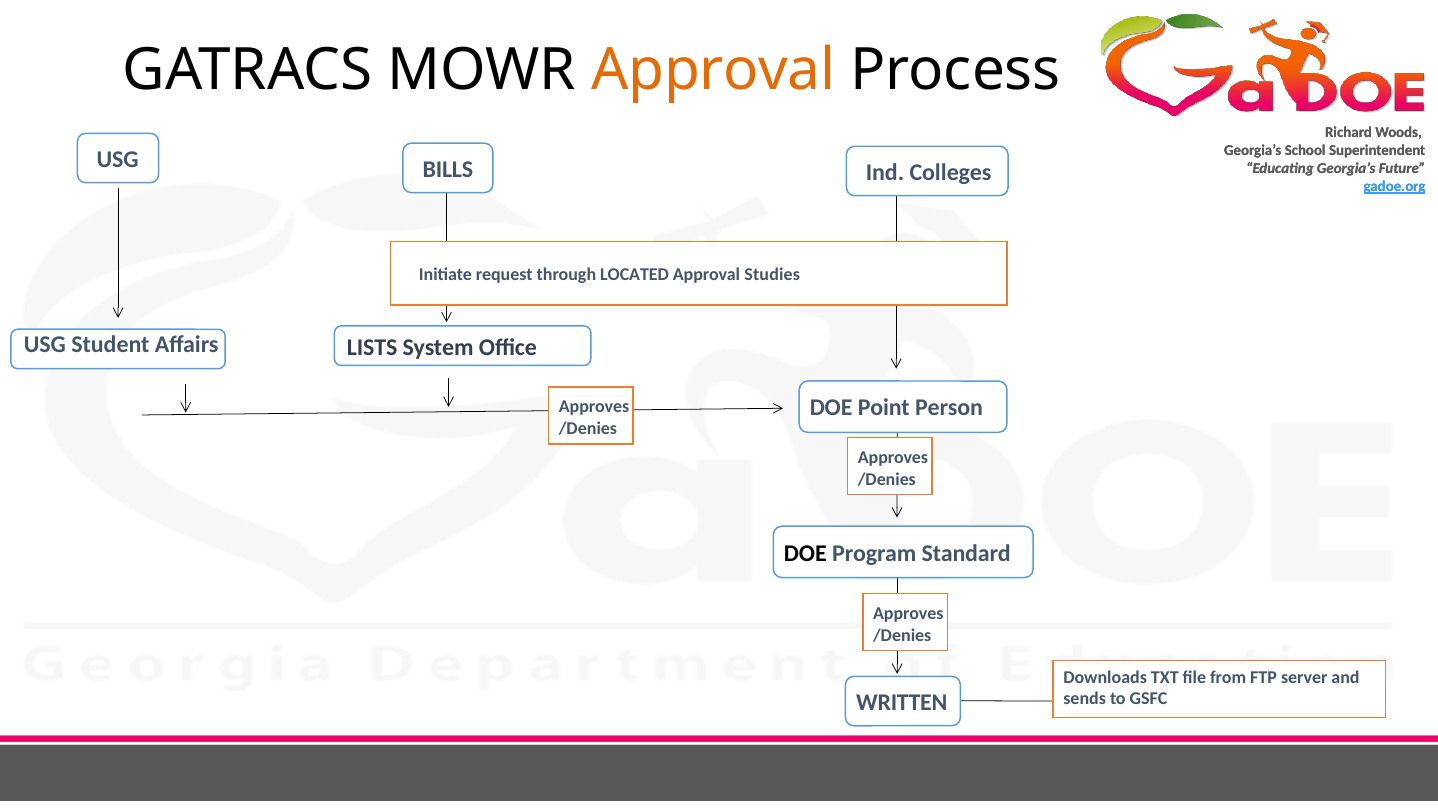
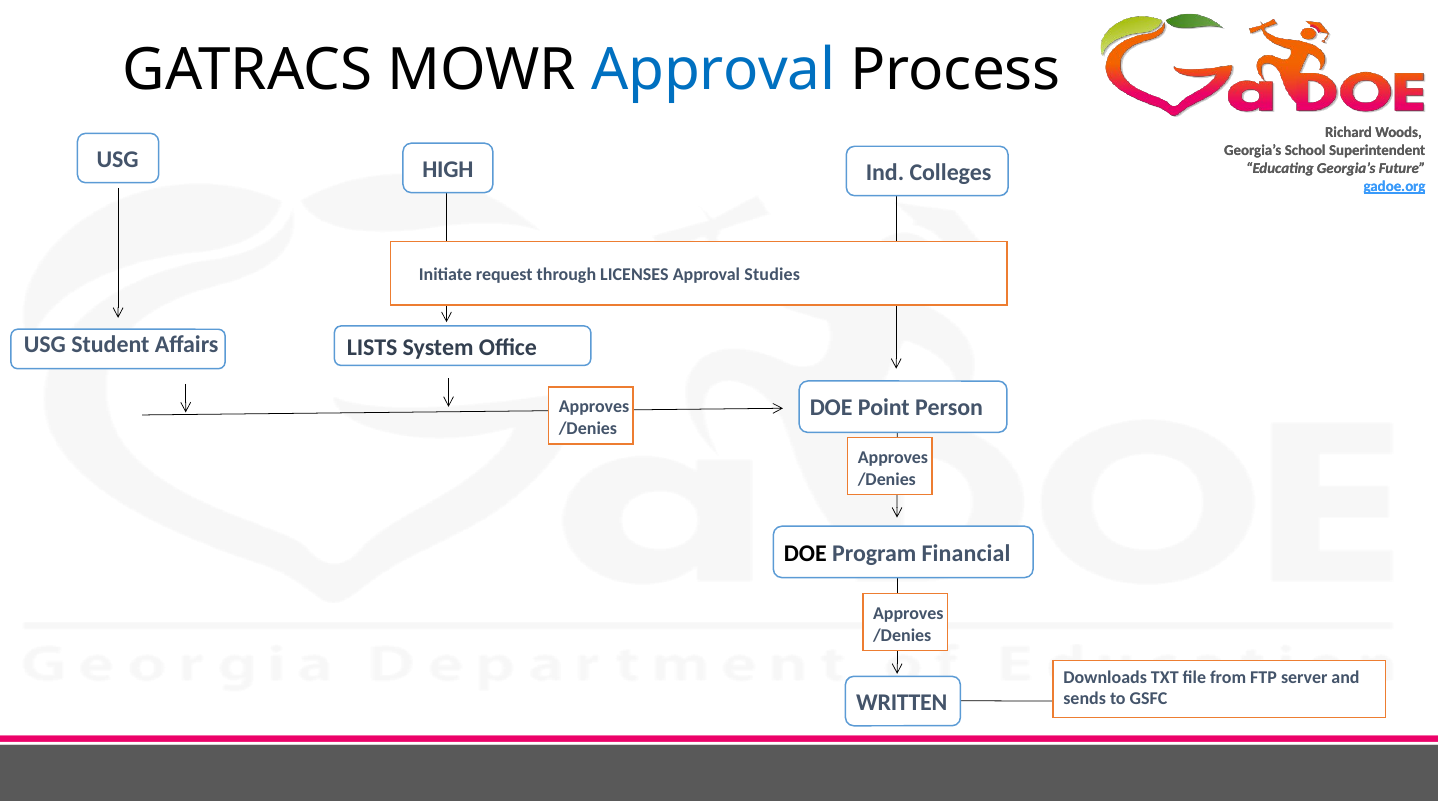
Approval colour: orange -> blue (713, 70)
BILLS: BILLS -> HIGH (448, 169)
LOCATED: LOCATED -> LICENSES (634, 274)
Standard: Standard -> Financial (966, 553)
